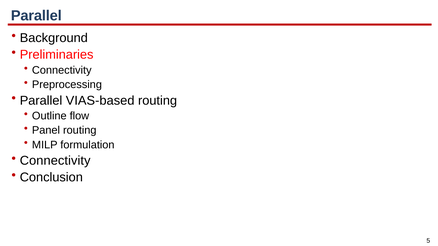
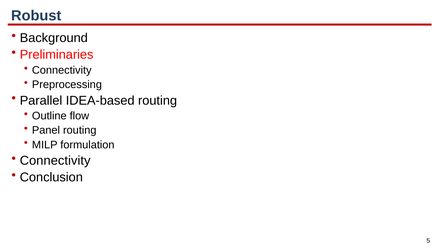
Parallel: Parallel -> Robust (36, 16)
VIAS-based: VIAS-based -> IDEA-based (100, 101)
